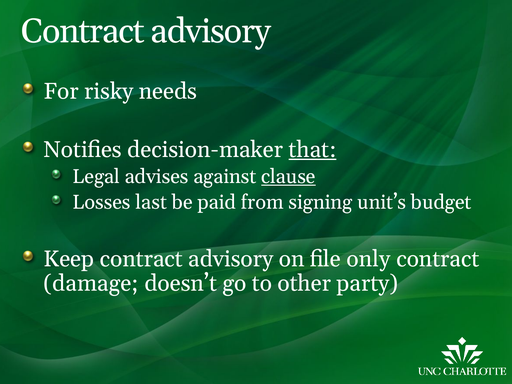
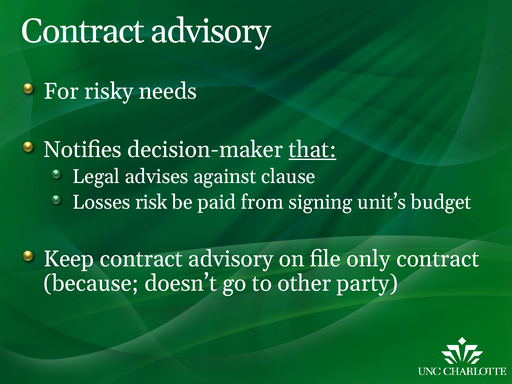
clause underline: present -> none (288, 177)
last: last -> risk (151, 202)
damage: damage -> because (91, 283)
